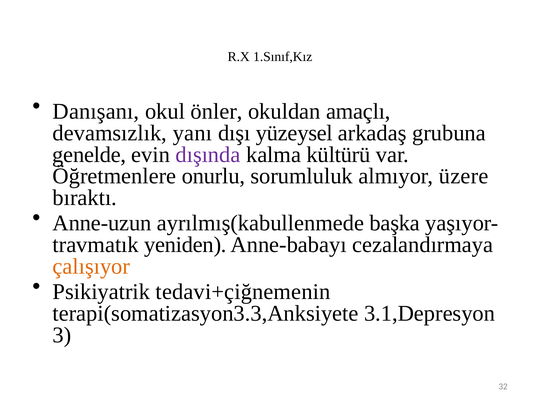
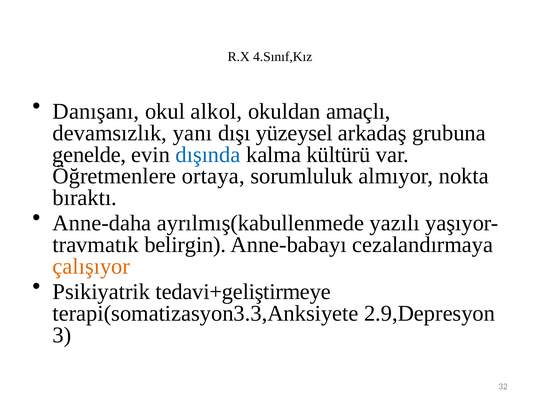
1.Sınıf,Kız: 1.Sınıf,Kız -> 4.Sınıf,Kız (283, 57)
önler: önler -> alkol (216, 111)
dışında colour: purple -> blue (208, 155)
onurlu: onurlu -> ortaya (213, 176)
üzere: üzere -> nokta (464, 176)
Anne-uzun: Anne-uzun -> Anne-daha (102, 223)
başka: başka -> yazılı (395, 223)
yeniden: yeniden -> belirgin (185, 245)
tedavi+çiğnemenin: tedavi+çiğnemenin -> tedavi+geliştirmeye (243, 292)
3.1,Depresyon: 3.1,Depresyon -> 2.9,Depresyon (430, 313)
